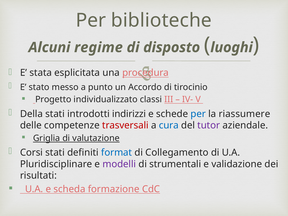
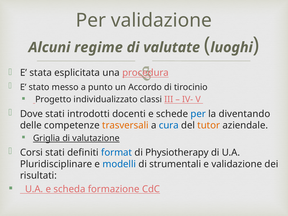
Per biblioteche: biblioteche -> validazione (161, 20)
disposto: disposto -> valutate (172, 47)
Della: Della -> Dove (31, 114)
indirizzi: indirizzi -> docenti (129, 114)
riassumere: riassumere -> diventando (244, 114)
trasversali colour: red -> orange (125, 125)
tutor colour: purple -> orange (209, 125)
Collegamento: Collegamento -> Physiotherapy (177, 153)
modelli colour: purple -> blue (119, 164)
